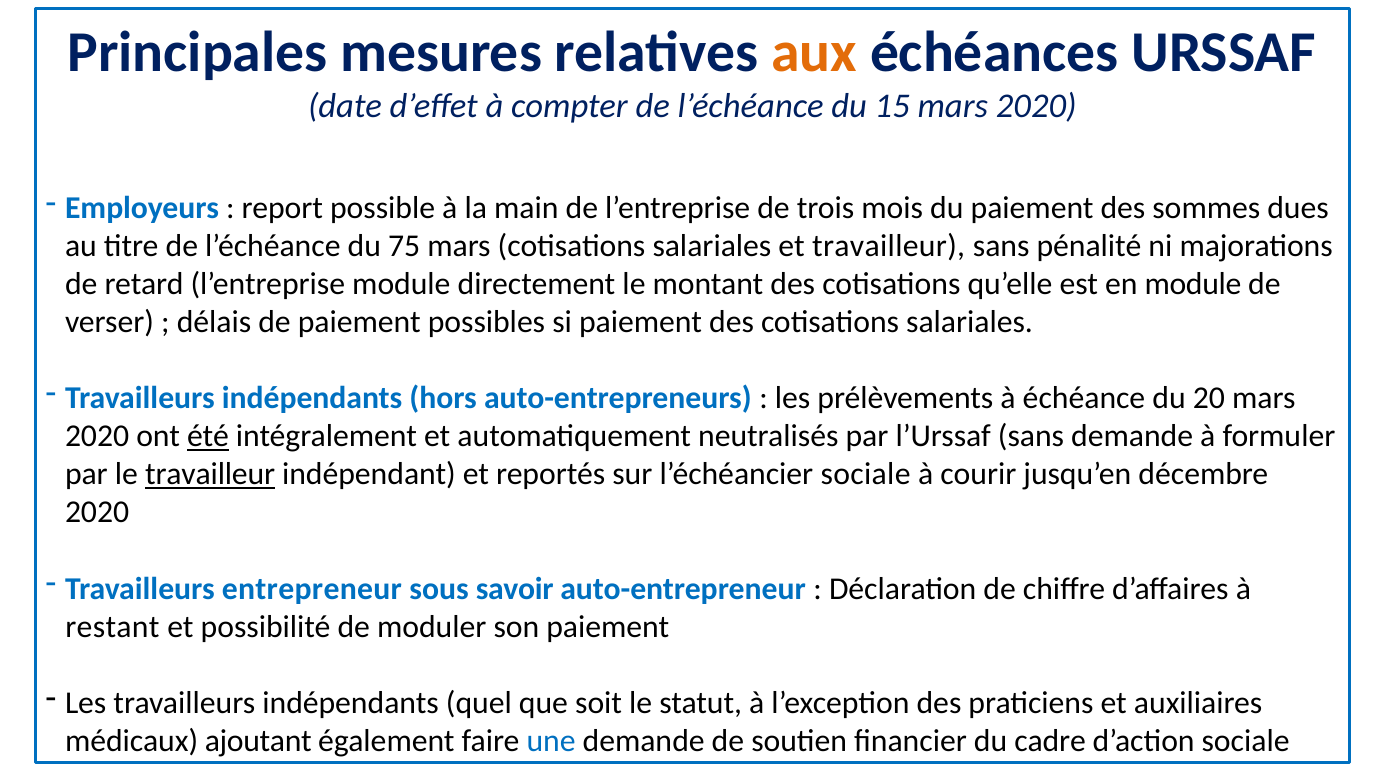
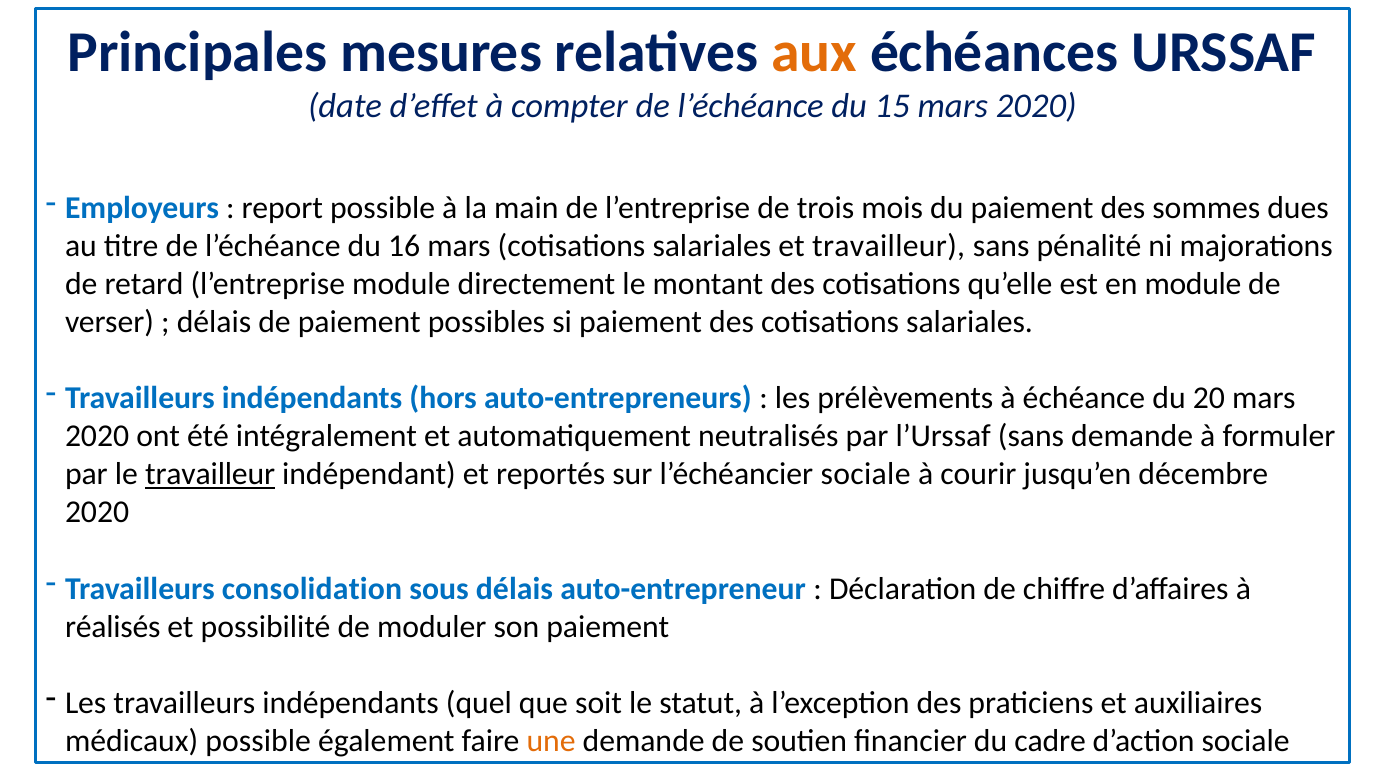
75: 75 -> 16 (404, 246)
été underline: present -> none (208, 436)
entrepreneur: entrepreneur -> consolidation (312, 589)
sous savoir: savoir -> délais (514, 589)
restant: restant -> réalisés (113, 627)
médicaux ajoutant: ajoutant -> possible (258, 741)
une colour: blue -> orange (551, 741)
